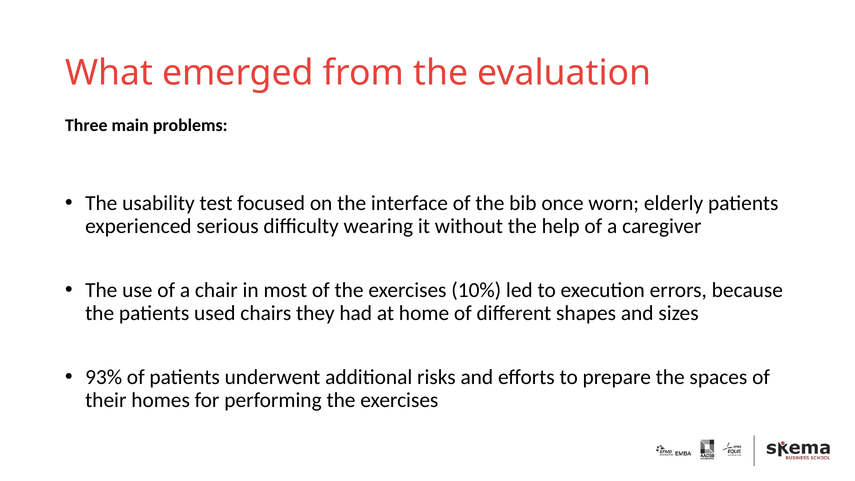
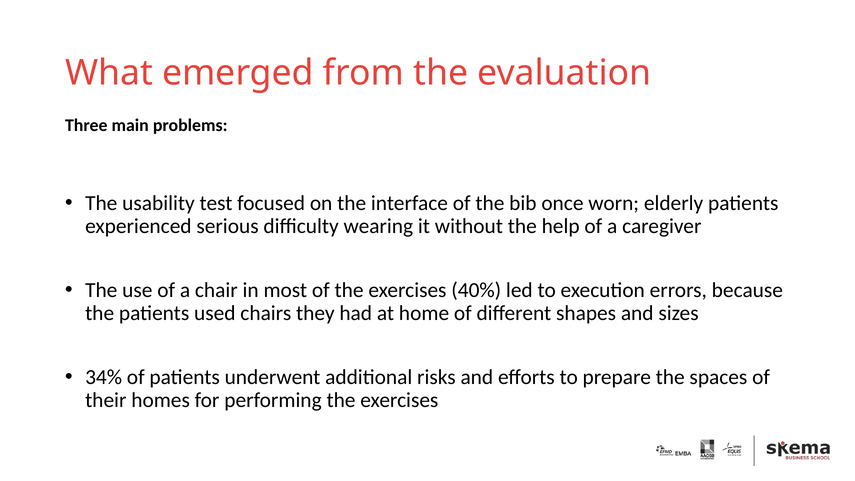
10%: 10% -> 40% (476, 290)
93%: 93% -> 34% (104, 377)
